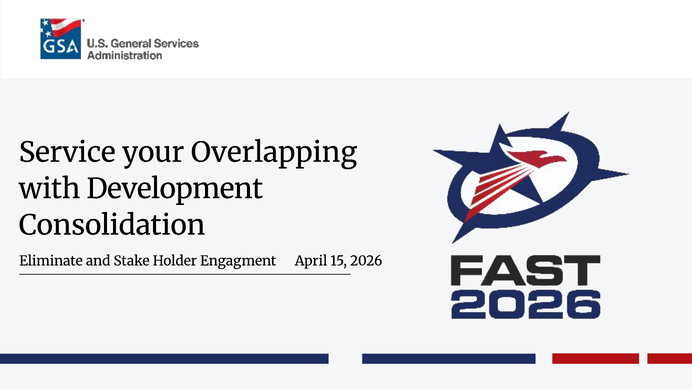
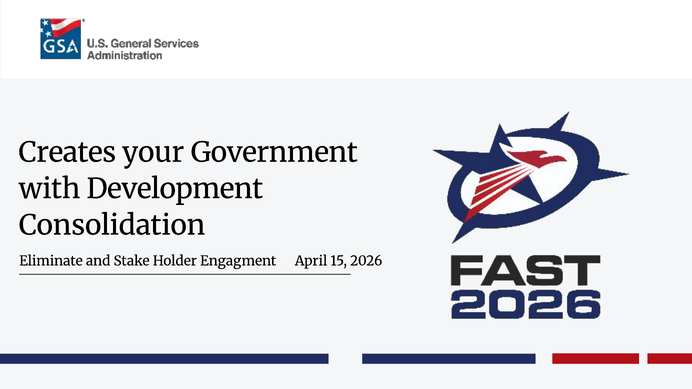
Service: Service -> Creates (67, 153)
Overlapping: Overlapping -> Government (274, 153)
